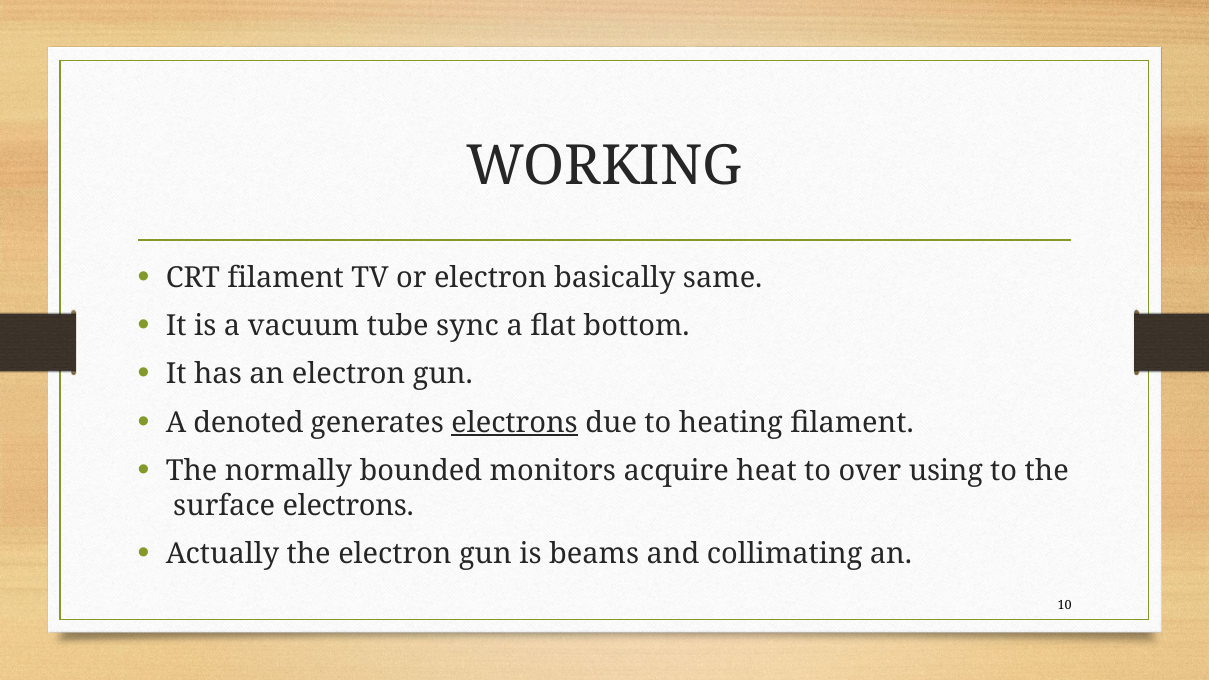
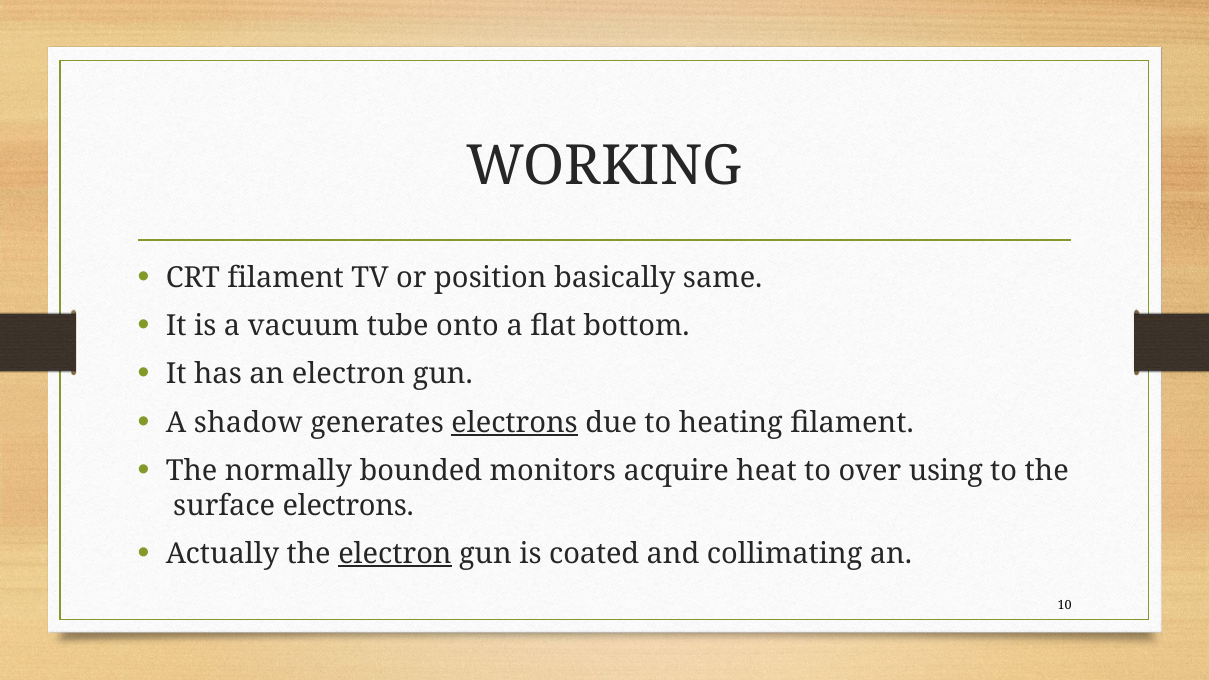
or electron: electron -> position (490, 277)
sync: sync -> onto (468, 326)
denoted: denoted -> shadow (248, 423)
electron underline: none -> present (395, 554)
beams: beams -> coated (594, 554)
